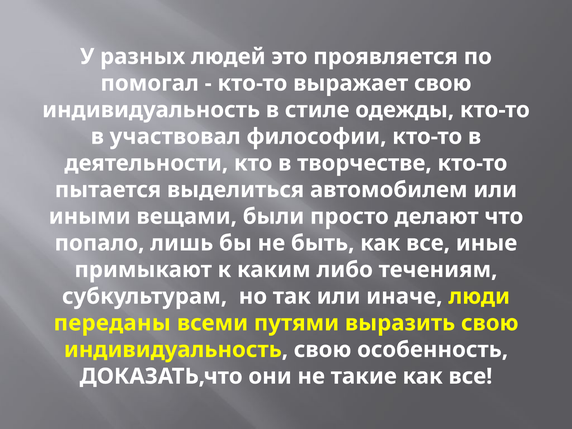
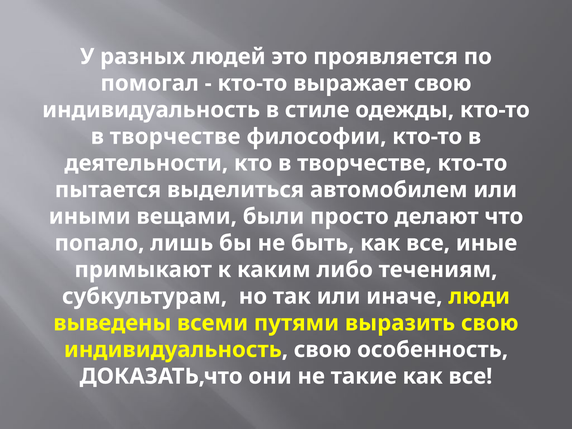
участвовал: участвовал -> творчестве (175, 137)
переданы: переданы -> выведены (112, 323)
